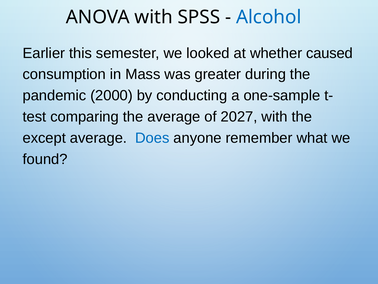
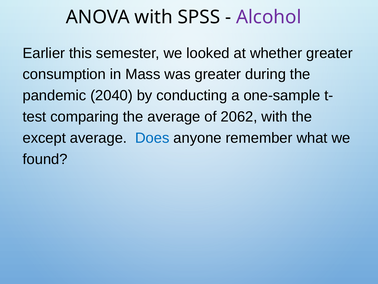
Alcohol colour: blue -> purple (269, 17)
whether caused: caused -> greater (329, 53)
2000: 2000 -> 2040 (112, 95)
2027: 2027 -> 2062 (239, 117)
